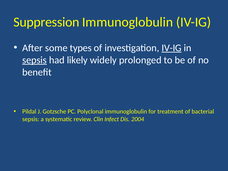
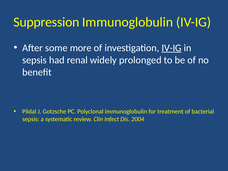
types: types -> more (81, 48)
sepsis underline: present -> none (35, 60)
likely: likely -> renal (77, 60)
